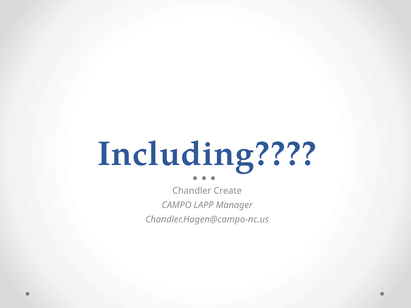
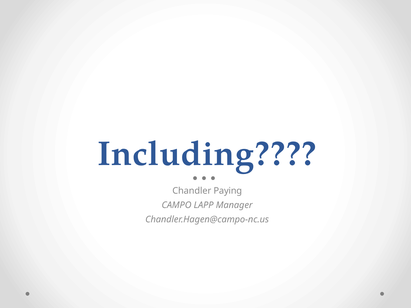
Create: Create -> Paying (228, 191)
